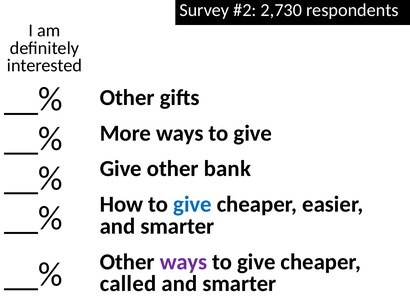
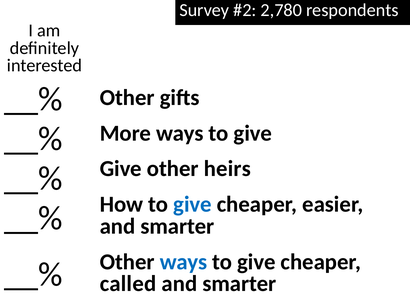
2,730: 2,730 -> 2,780 (281, 10)
bank: bank -> heirs (227, 168)
ways colour: purple -> blue (183, 261)
